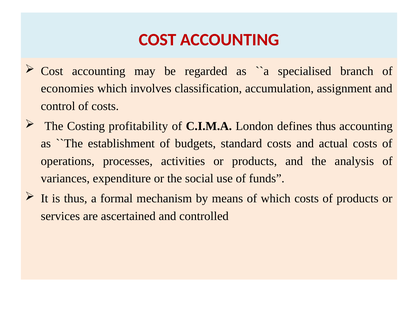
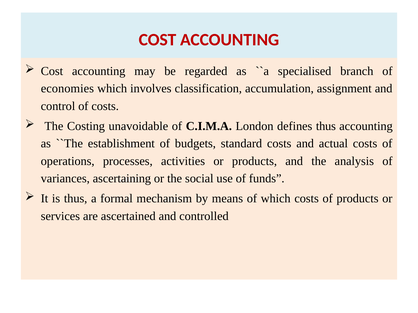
profitability: profitability -> unavoidable (138, 126)
expenditure: expenditure -> ascertaining (122, 179)
